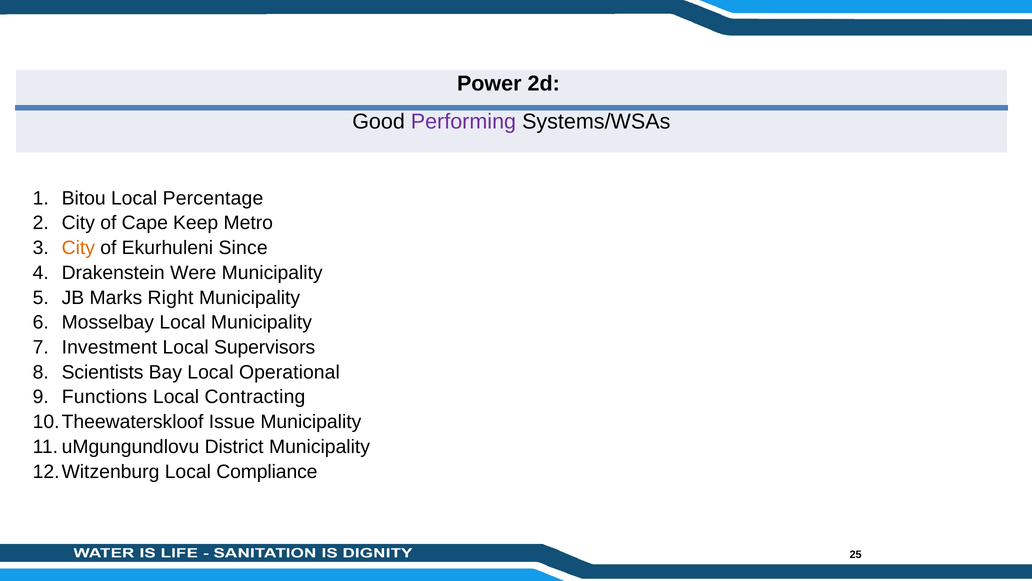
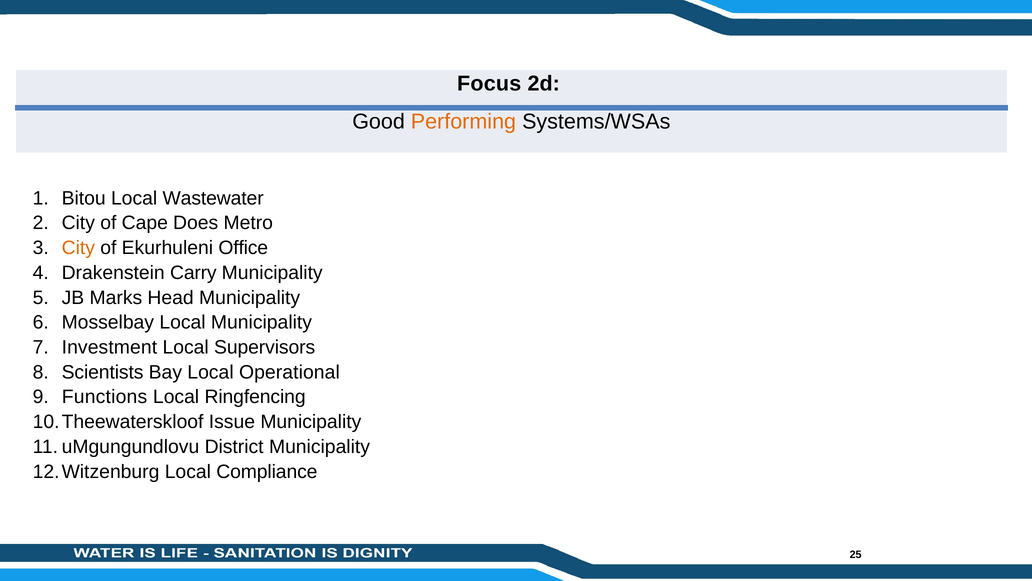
Power: Power -> Focus (489, 84)
Performing colour: purple -> orange (463, 122)
Percentage: Percentage -> Wastewater (213, 198)
Keep: Keep -> Does (196, 223)
Since: Since -> Office (243, 248)
Were: Were -> Carry (193, 273)
Right: Right -> Head (171, 297)
Contracting: Contracting -> Ringfencing (255, 397)
